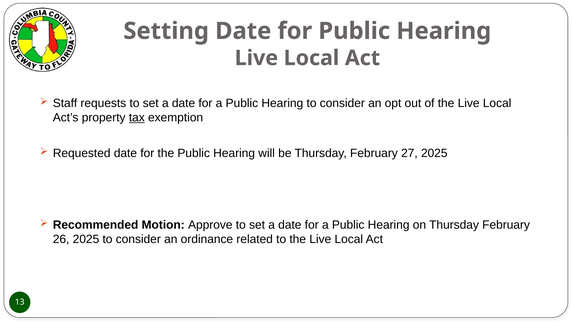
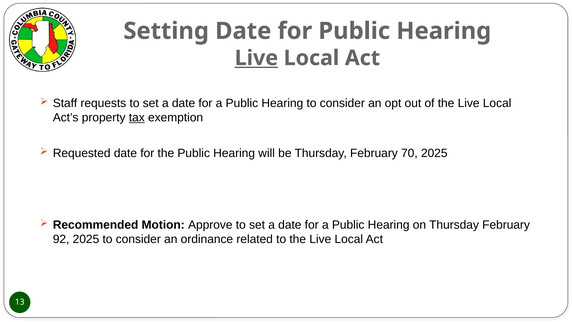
Live underline: none -> present (256, 58)
27: 27 -> 70 (409, 153)
26: 26 -> 92 (61, 239)
